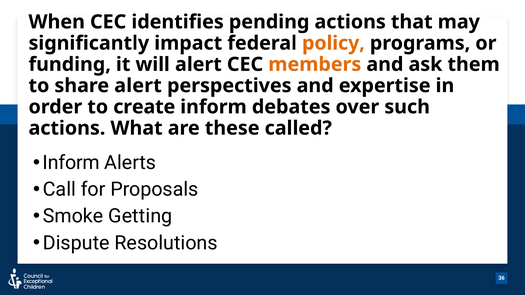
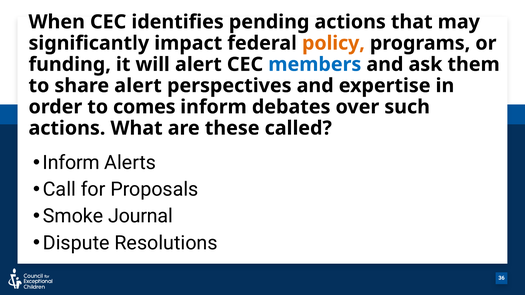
members colour: orange -> blue (315, 64)
create: create -> comes (144, 107)
Getting: Getting -> Journal (140, 216)
